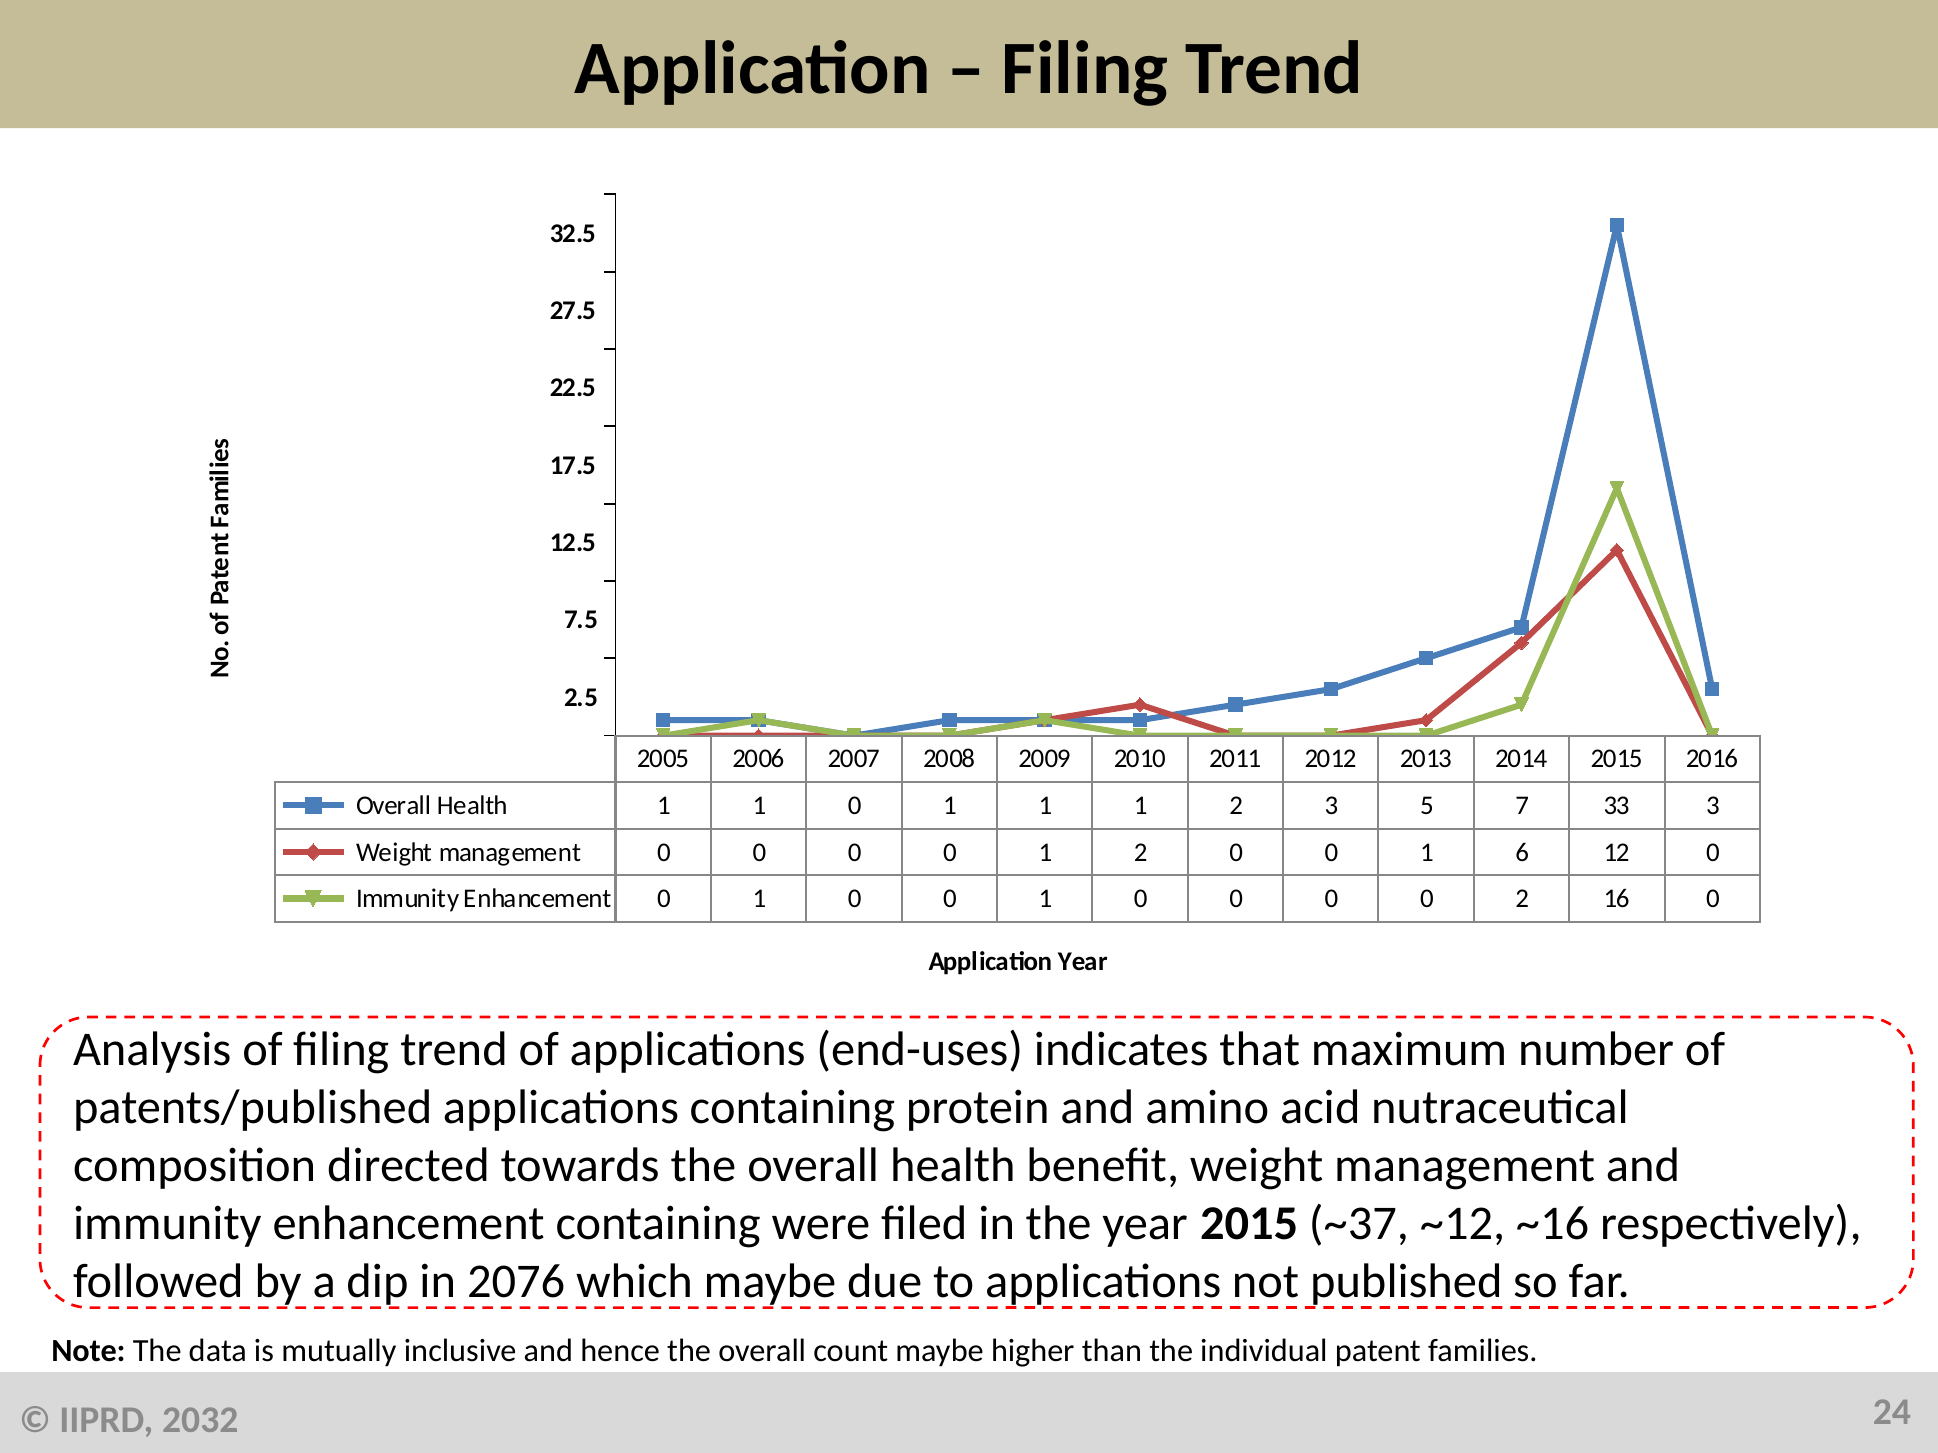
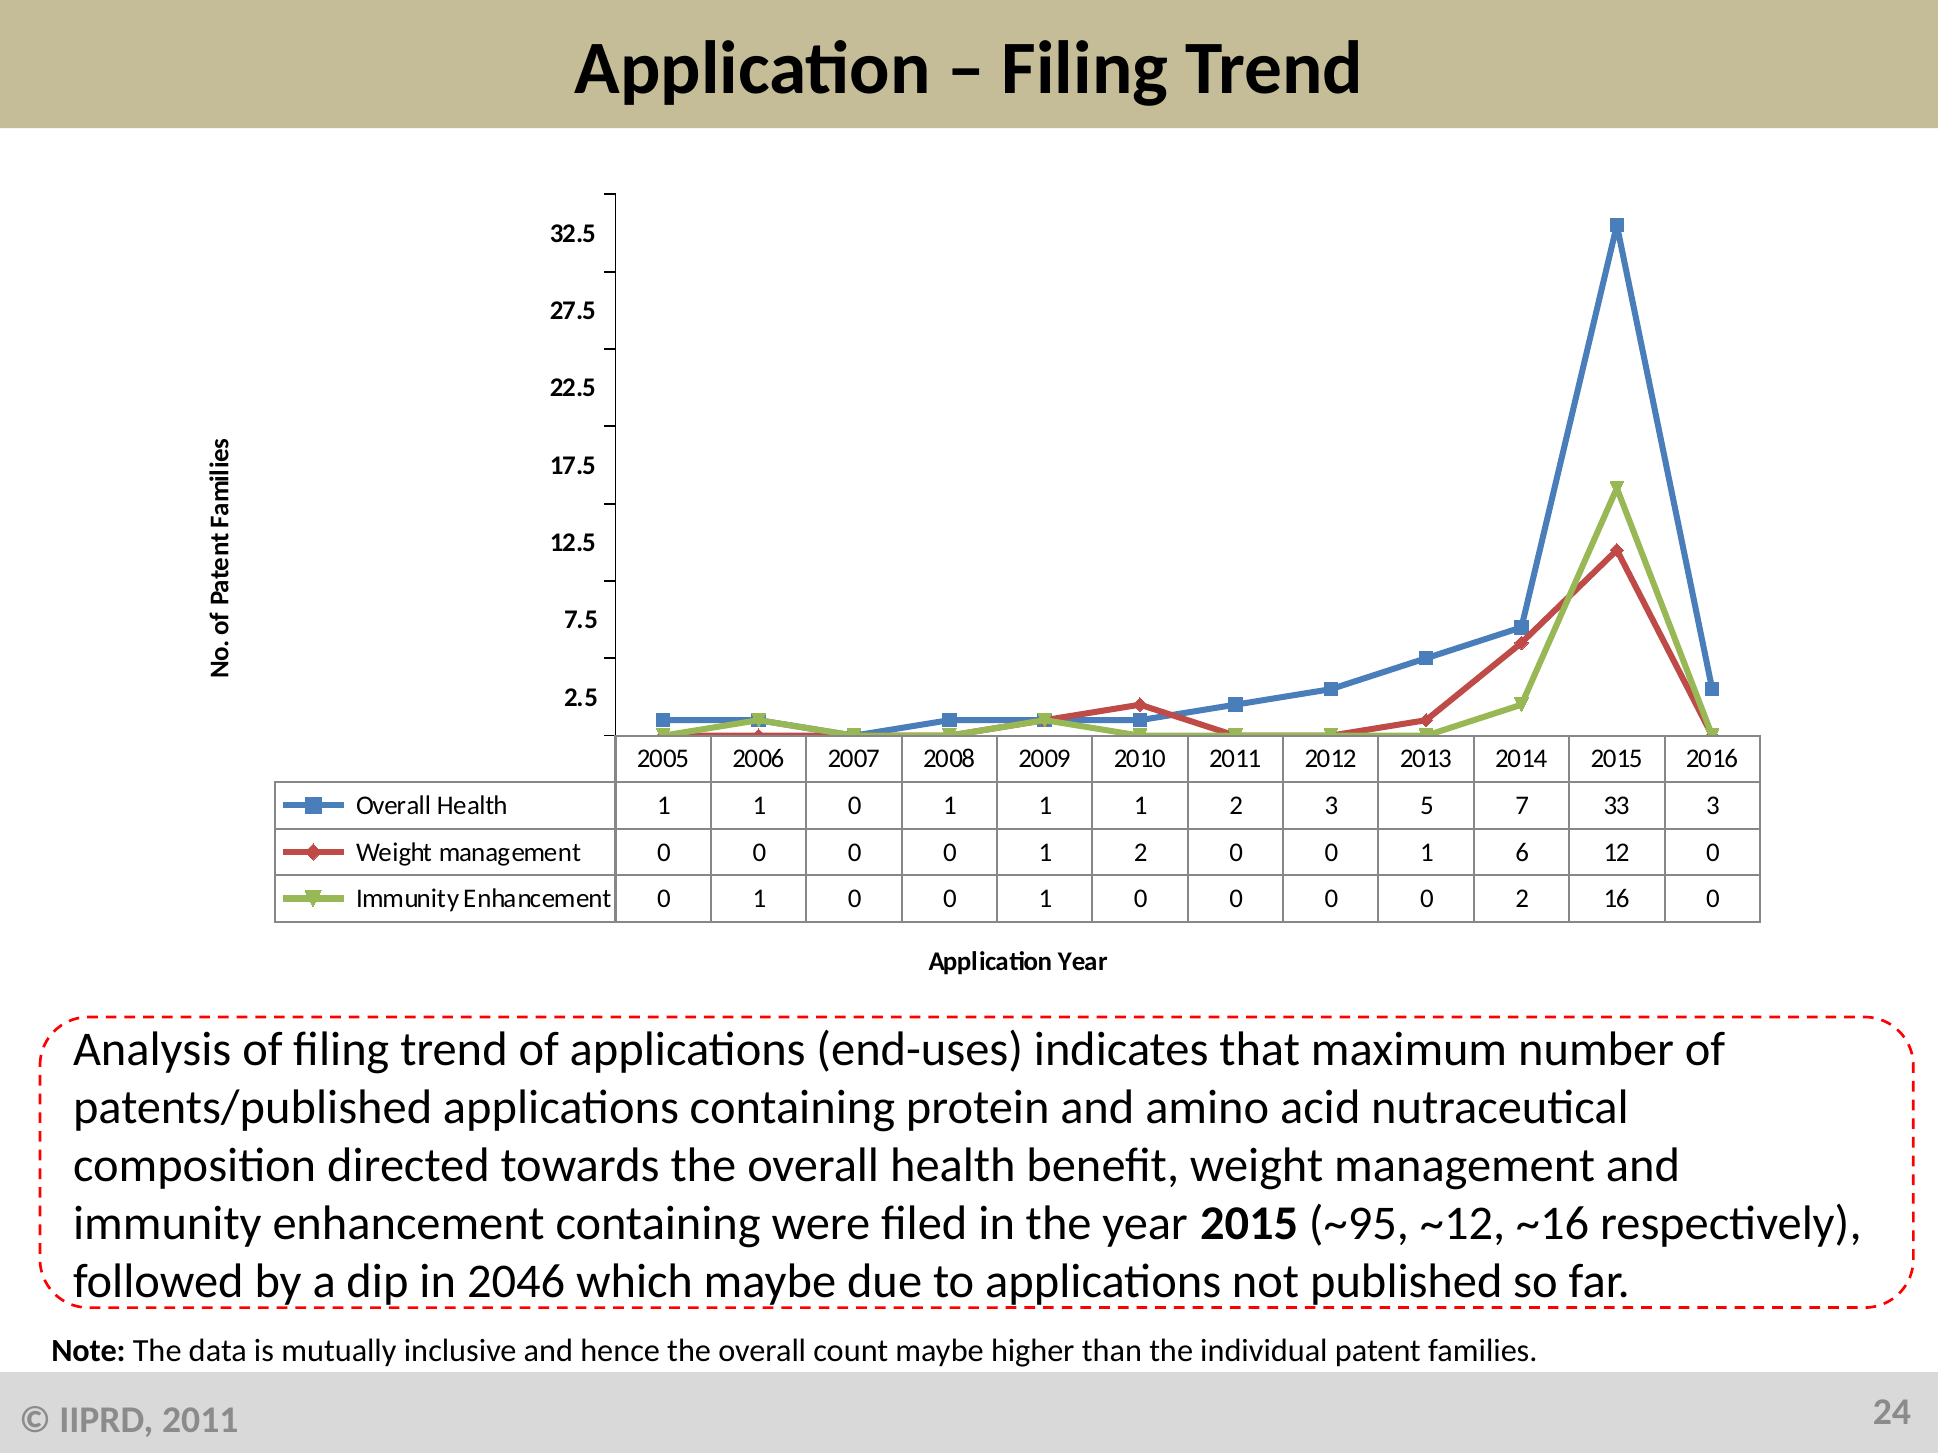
~37: ~37 -> ~95 (1359, 1224)
2076: 2076 -> 2046 (516, 1282)
IIPRD 2032: 2032 -> 2011 (200, 1420)
